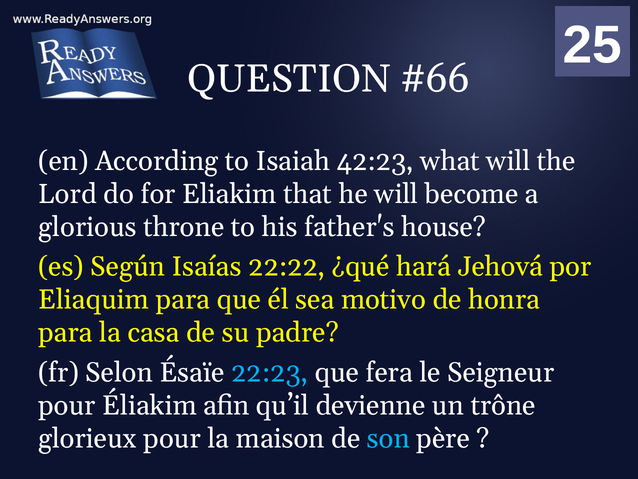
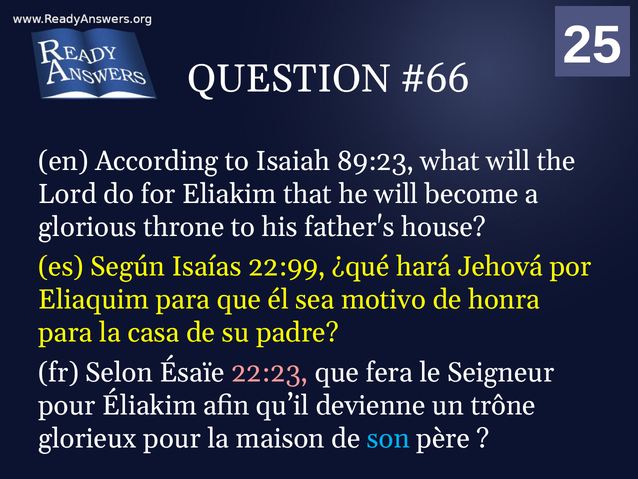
42:23: 42:23 -> 89:23 (375, 161)
22:22: 22:22 -> 22:99 (287, 267)
22:23 colour: light blue -> pink (270, 372)
